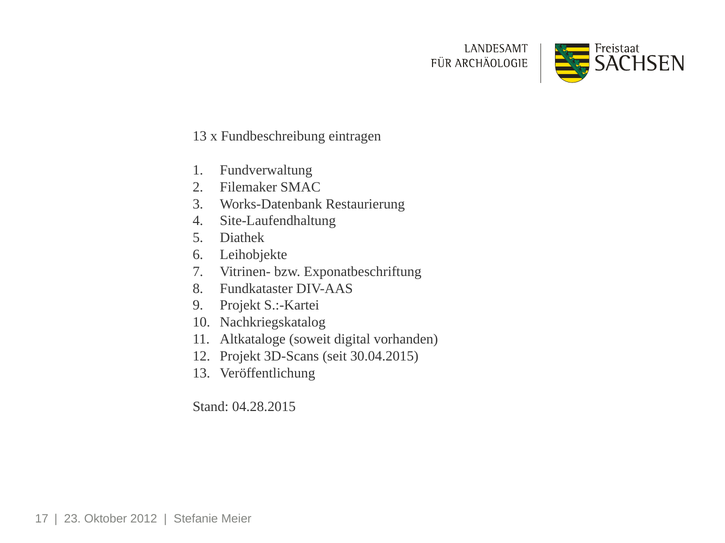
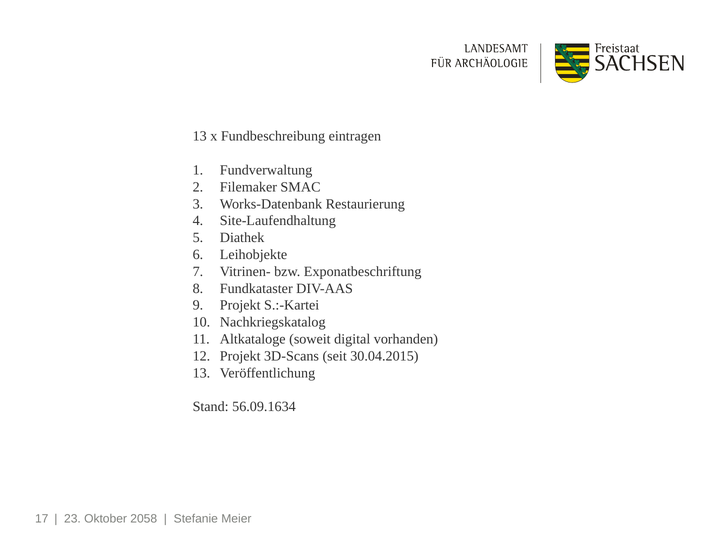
04.28.2015: 04.28.2015 -> 56.09.1634 (264, 407)
2012: 2012 -> 2058 (144, 520)
